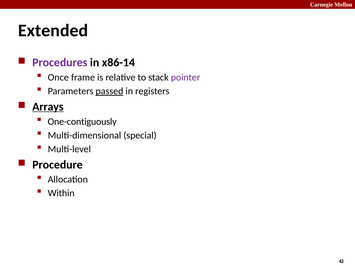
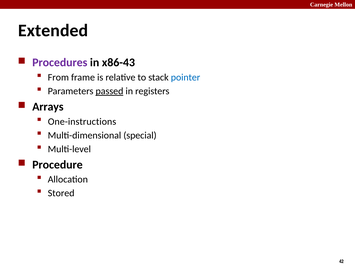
x86-14: x86-14 -> x86-43 (118, 63)
Once: Once -> From (58, 77)
pointer colour: purple -> blue (186, 77)
Arrays underline: present -> none (48, 107)
One-contiguously: One-contiguously -> One-instructions (82, 122)
Within: Within -> Stored (61, 193)
